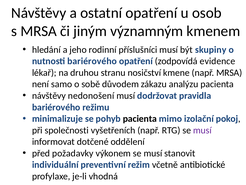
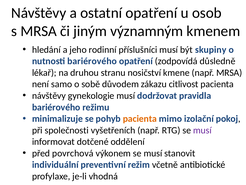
evidence: evidence -> důsledně (218, 61)
analýzu: analýzu -> citlivost (184, 84)
nedonošení: nedonošení -> gynekologie (91, 95)
pacienta colour: black -> orange (140, 118)
požadavky: požadavky -> povrchová (73, 153)
